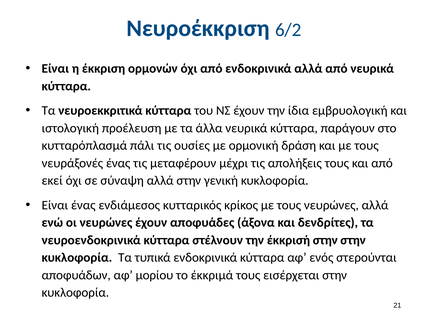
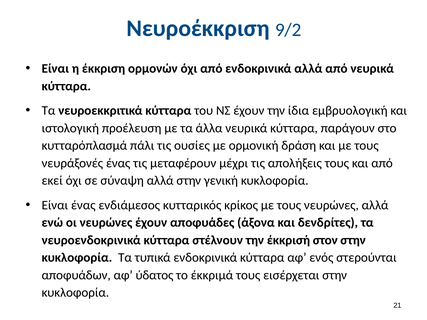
6/2: 6/2 -> 9/2 (288, 30)
έκκρισή στην: στην -> στον (325, 240)
μορίου: μορίου -> ύδατος (154, 275)
